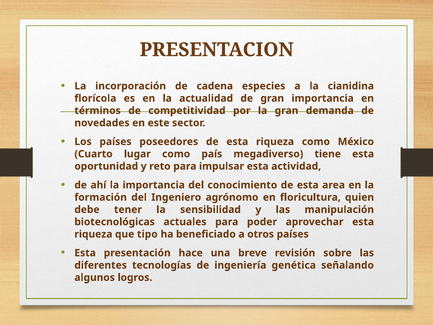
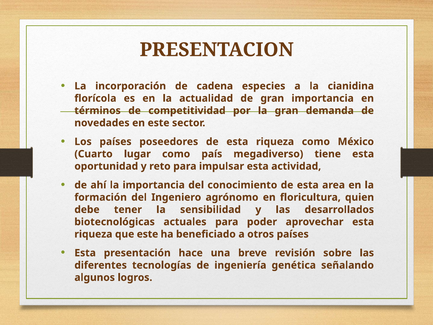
manipulación: manipulación -> desarrollados (339, 209)
que tipo: tipo -> este (147, 234)
